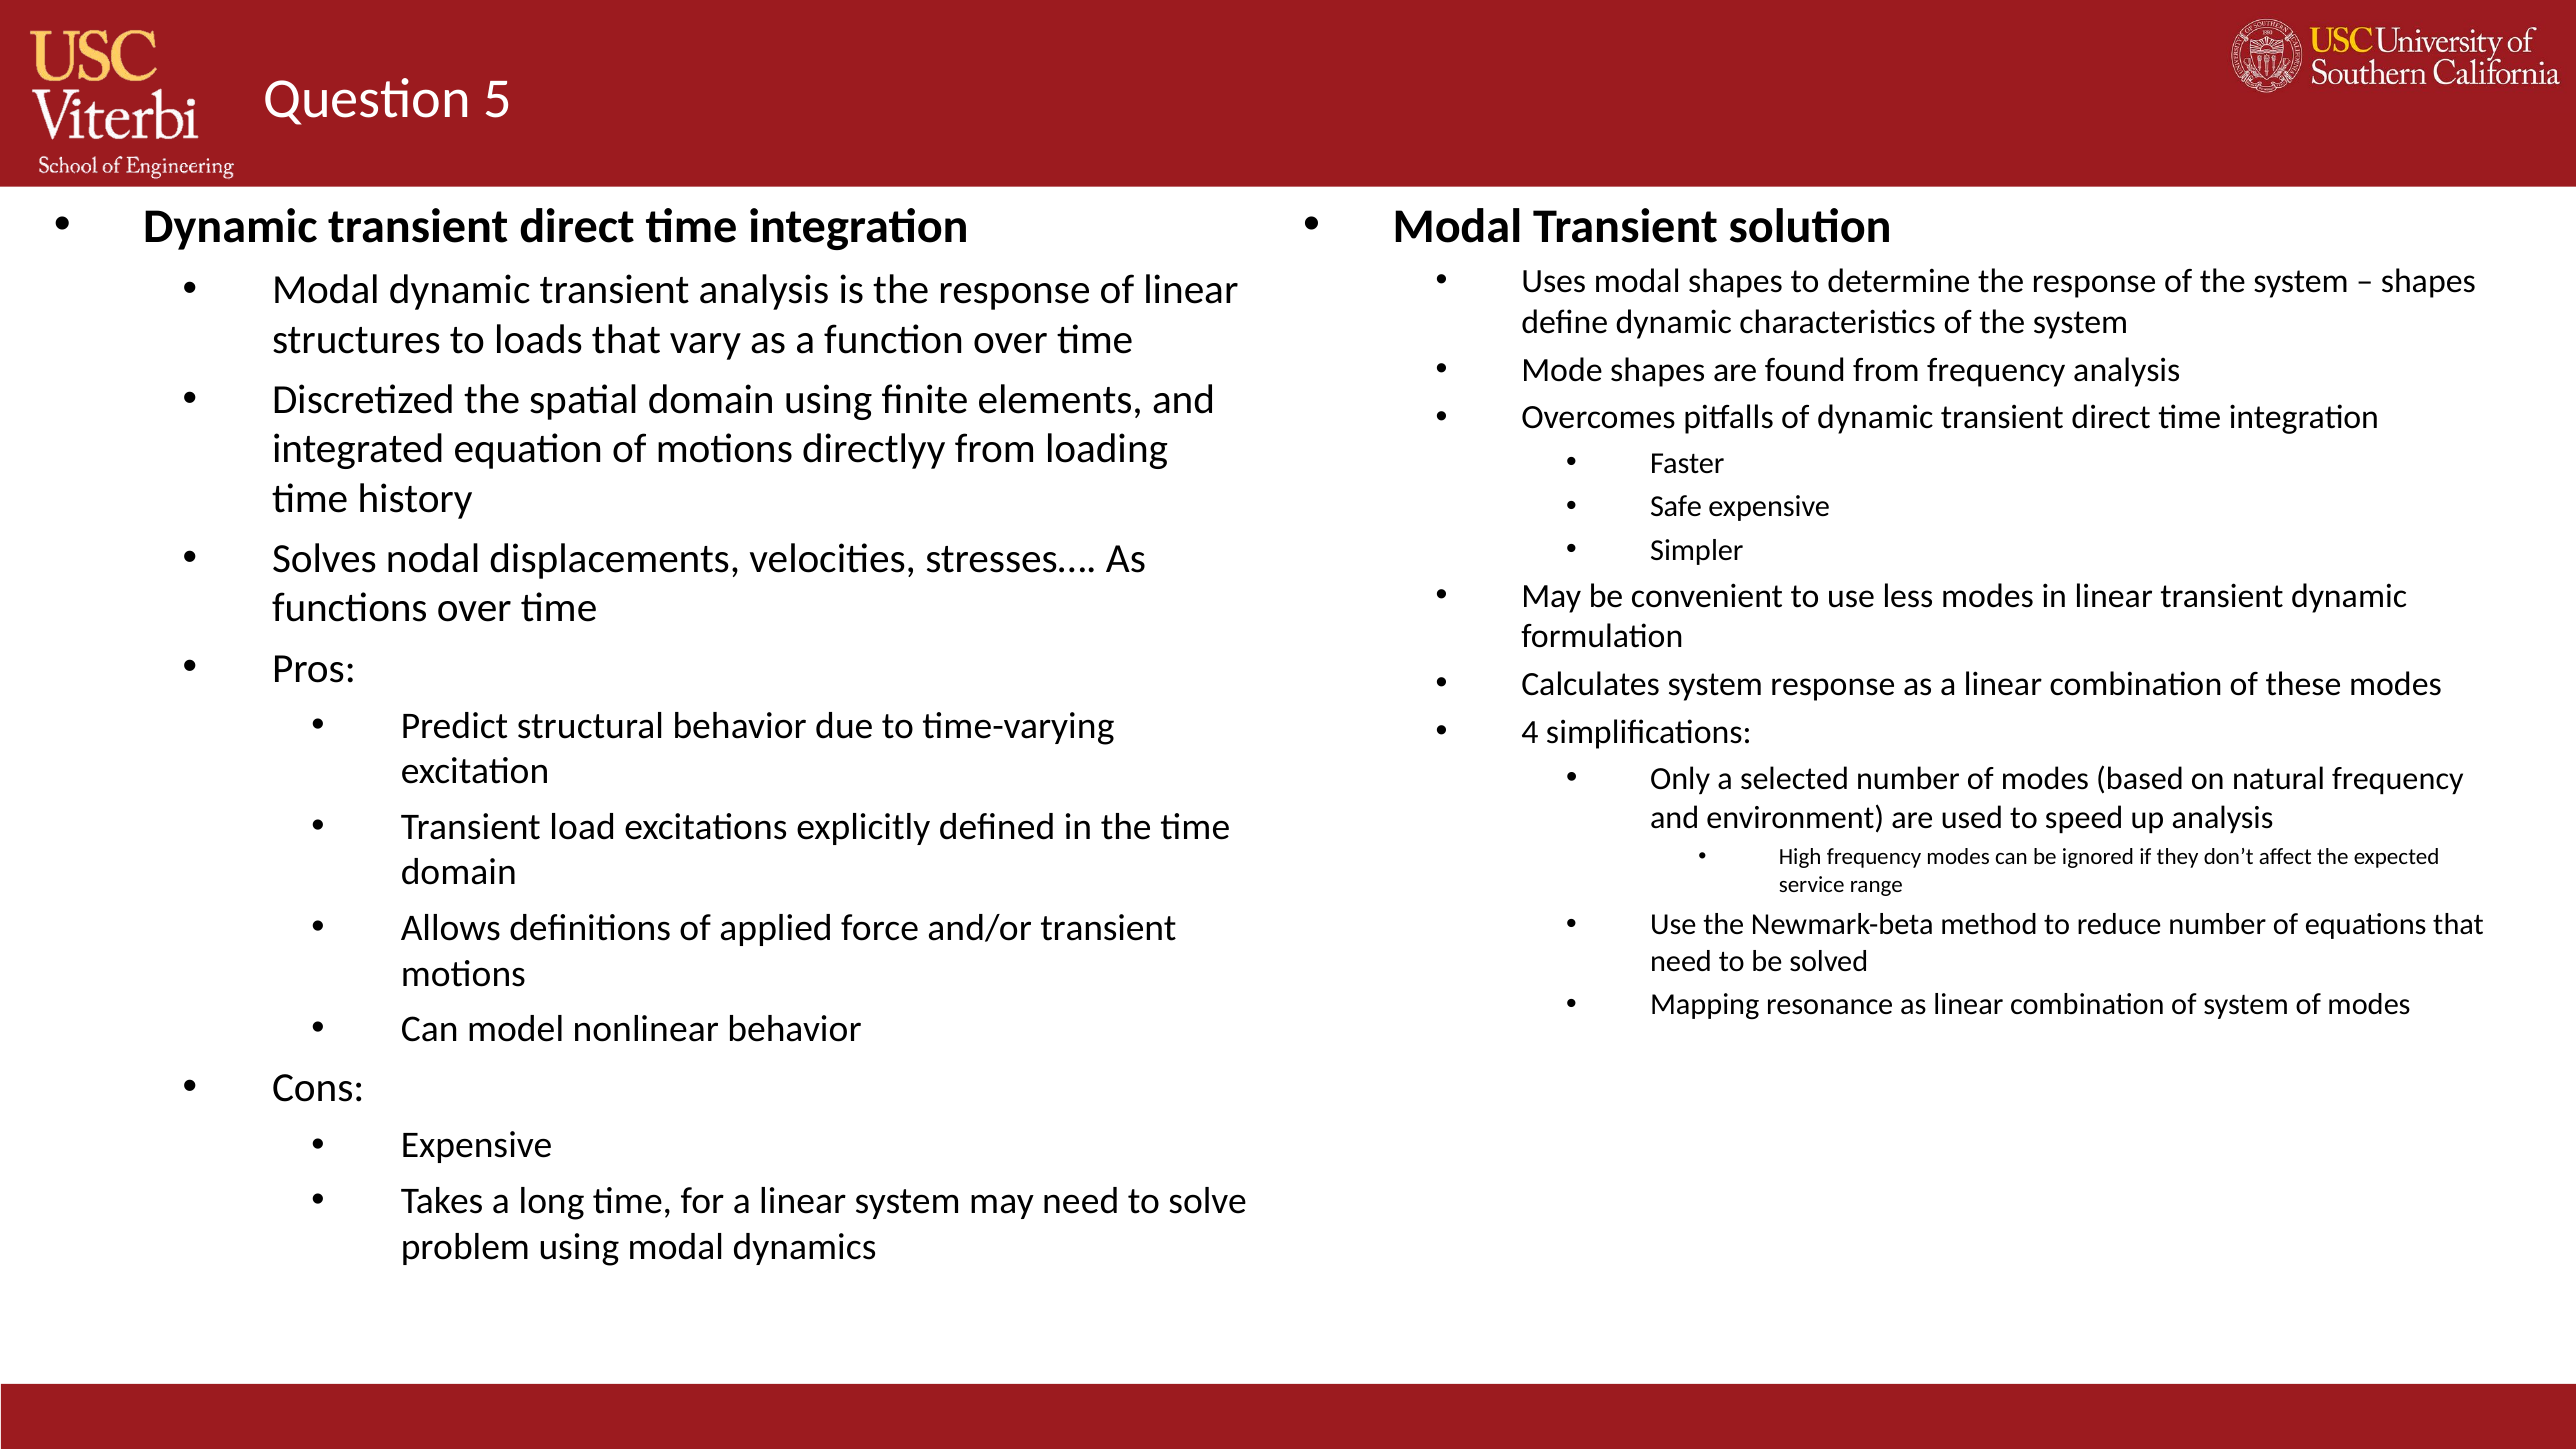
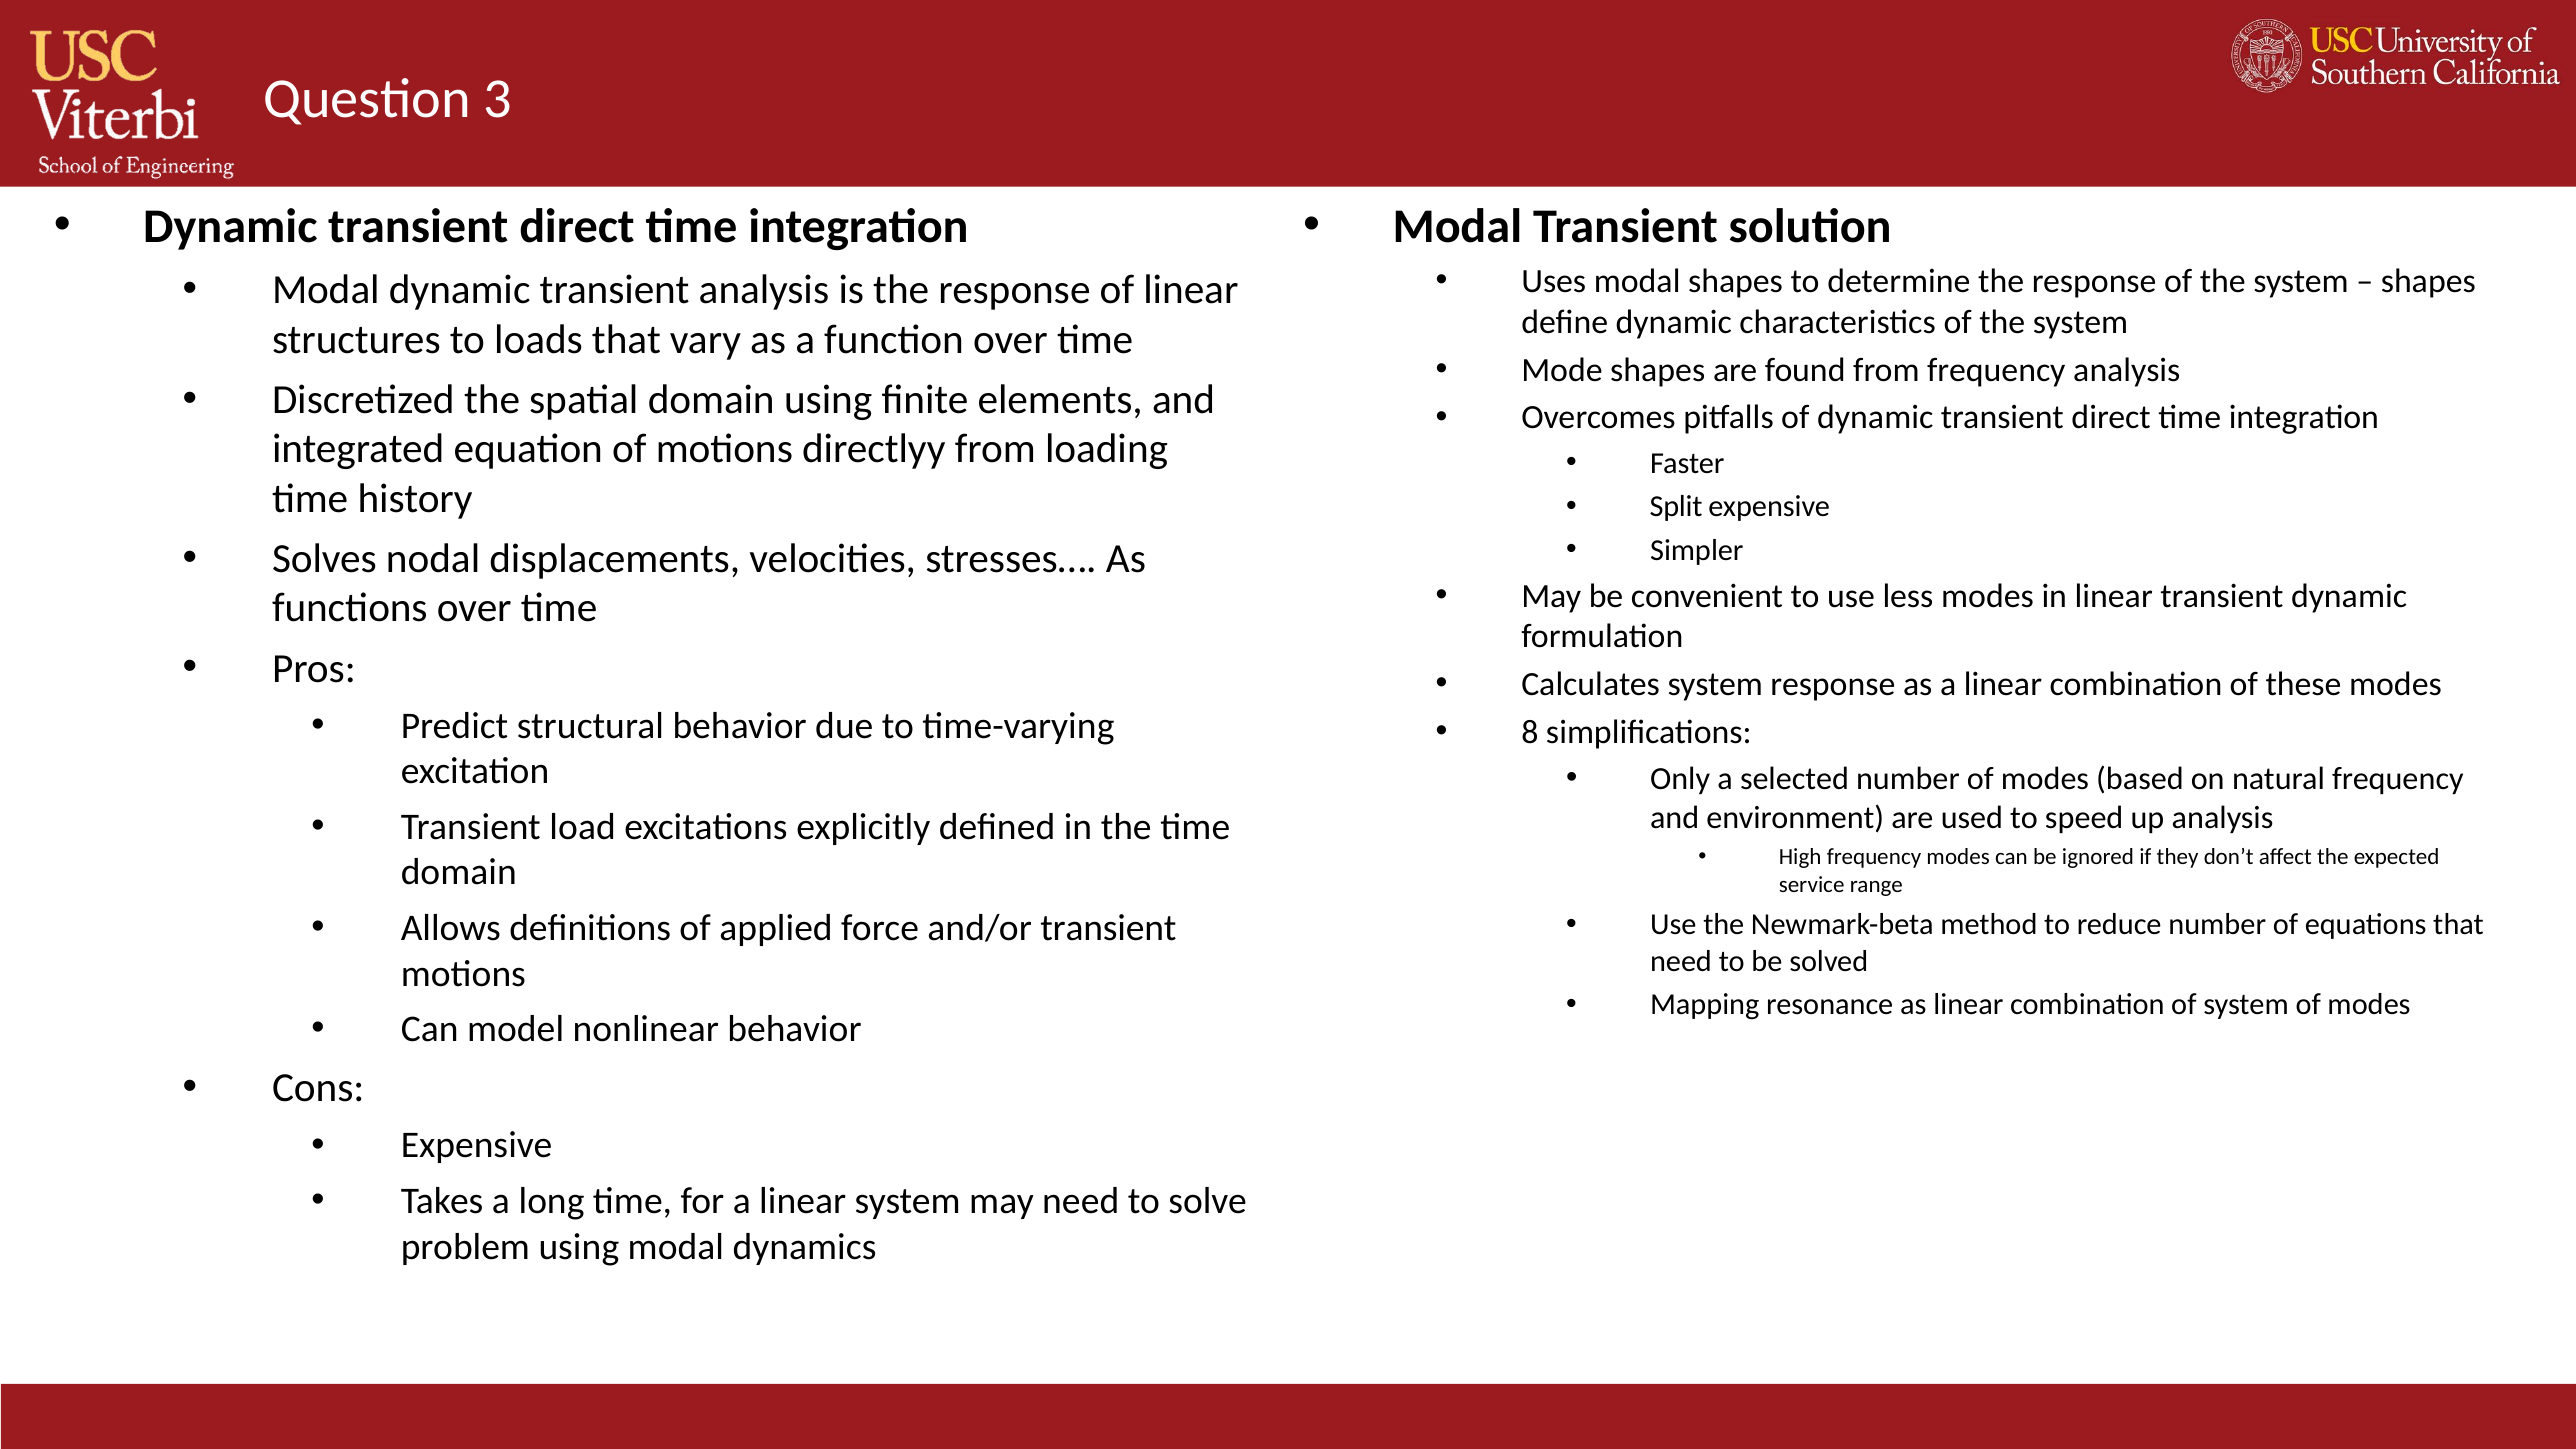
5: 5 -> 3 (498, 99)
Safe: Safe -> Split (1676, 507)
4: 4 -> 8 (1530, 732)
